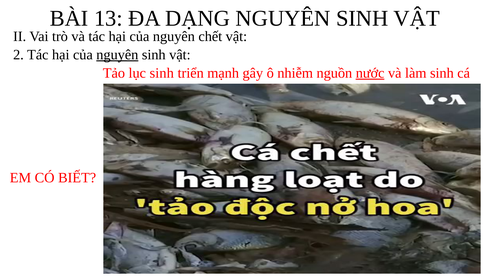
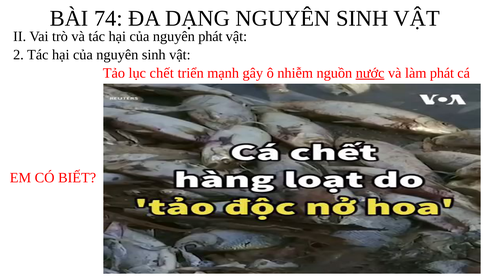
13: 13 -> 74 (108, 18)
nguyên chết: chết -> phát (210, 36)
nguyên underline: present -> none (117, 55)
lục sinh: sinh -> chết (162, 73)
làm sinh: sinh -> phát (442, 73)
